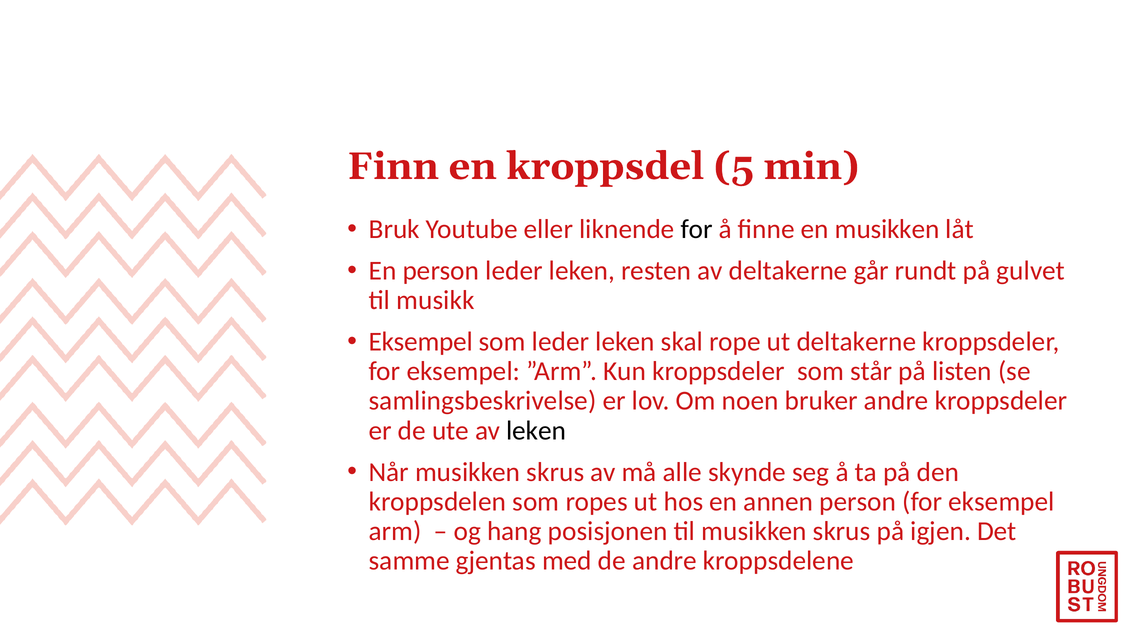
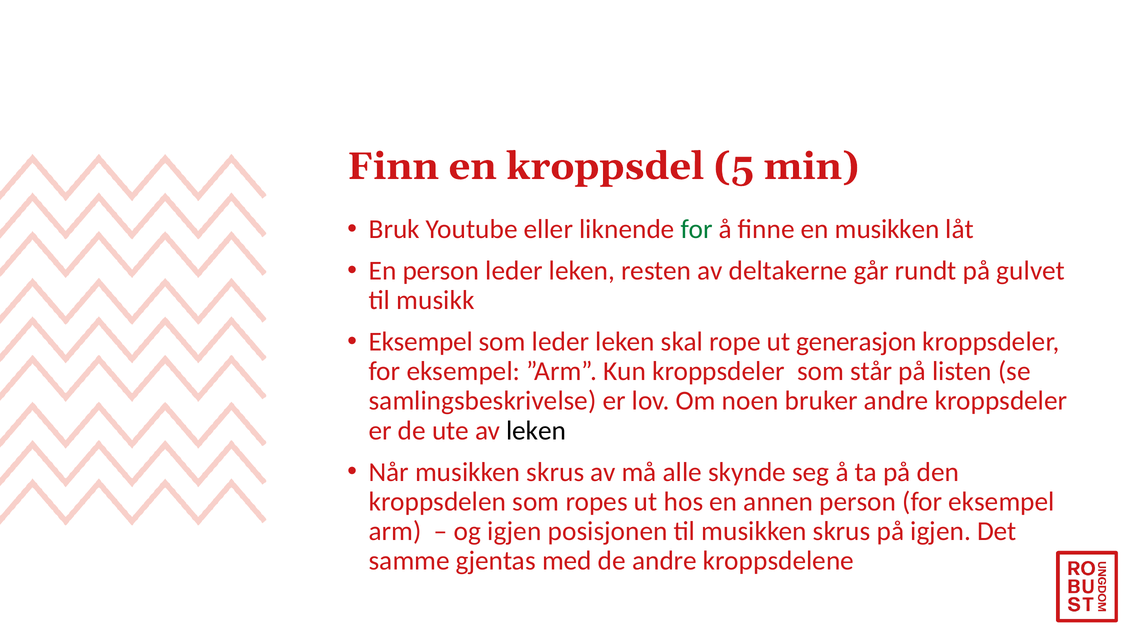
for colour: black -> green (697, 229)
ut deltakerne: deltakerne -> generasjon (856, 342)
og hang: hang -> igjen (514, 531)
